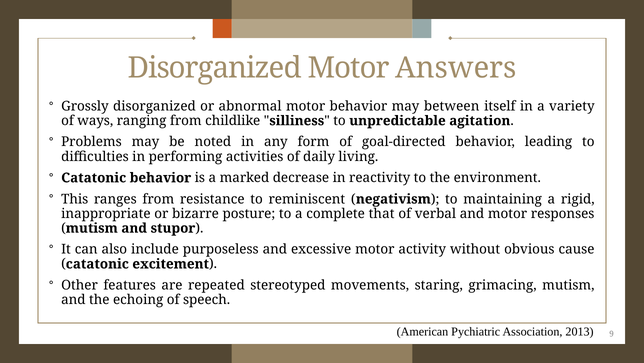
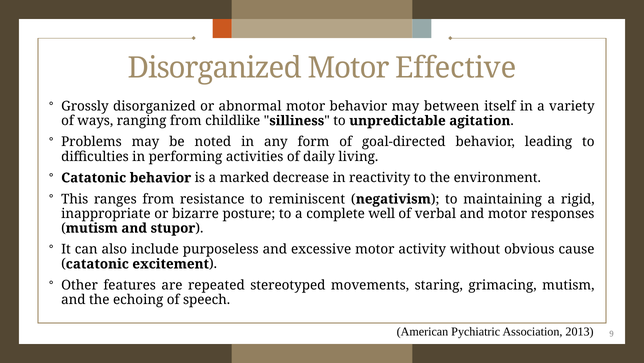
Answers: Answers -> Effective (456, 68)
that: that -> well (382, 213)
